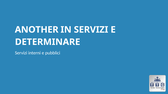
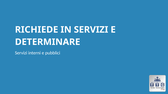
ANOTHER: ANOTHER -> RICHIEDE (37, 30)
